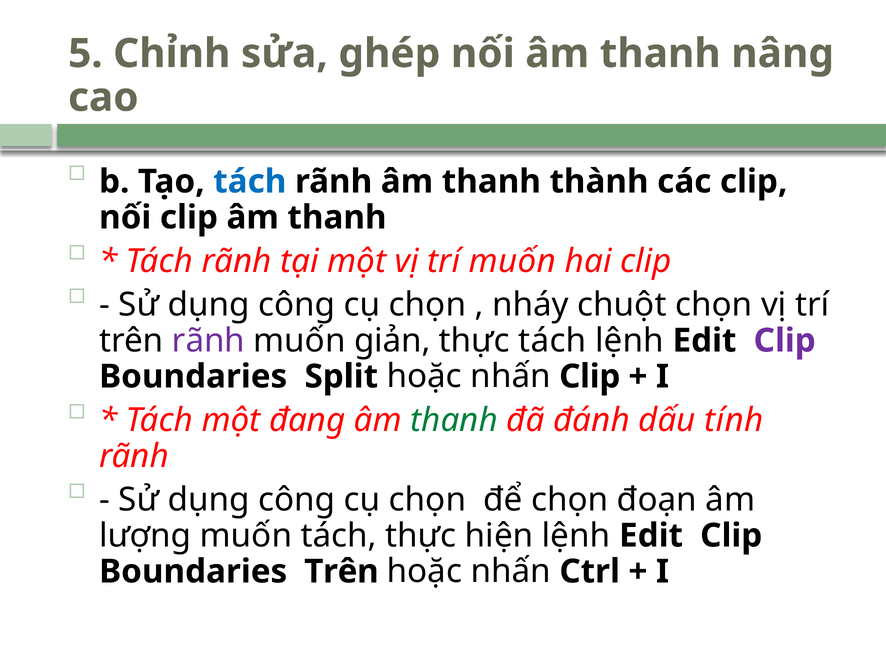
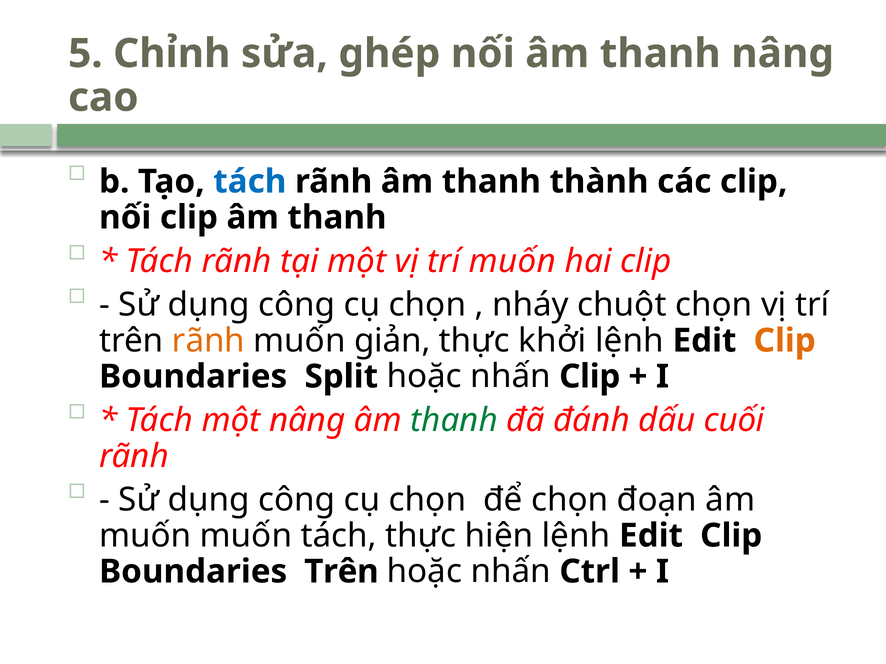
rãnh colour: purple -> orange (208, 341)
thực tách: tách -> khởi (552, 341)
Clip colour: purple -> orange (785, 341)
một đang: đang -> nâng (307, 420)
tính: tính -> cuối (734, 420)
lượng: lượng -> muốn (145, 536)
